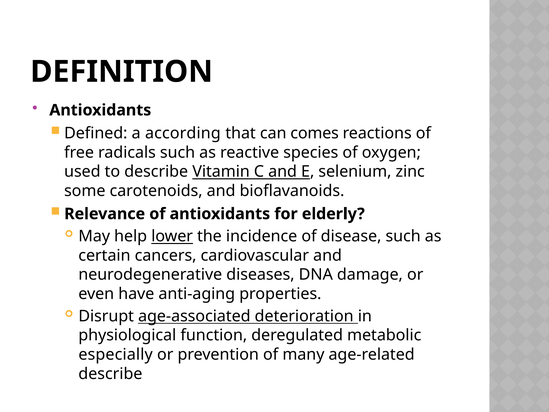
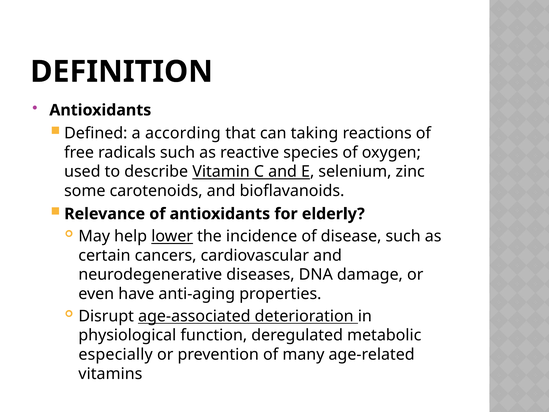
comes: comes -> taking (314, 133)
describe: describe -> vitamins (110, 374)
